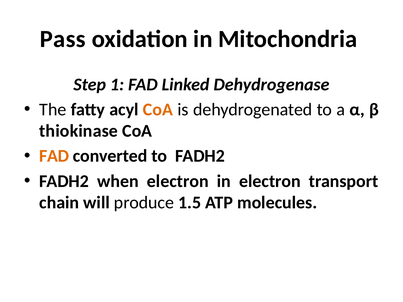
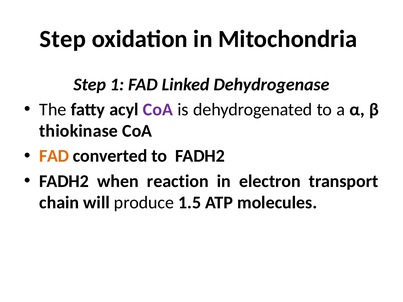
Pass: Pass -> Step (63, 39)
CoA colour: orange -> purple (158, 110)
when electron: electron -> reaction (178, 181)
